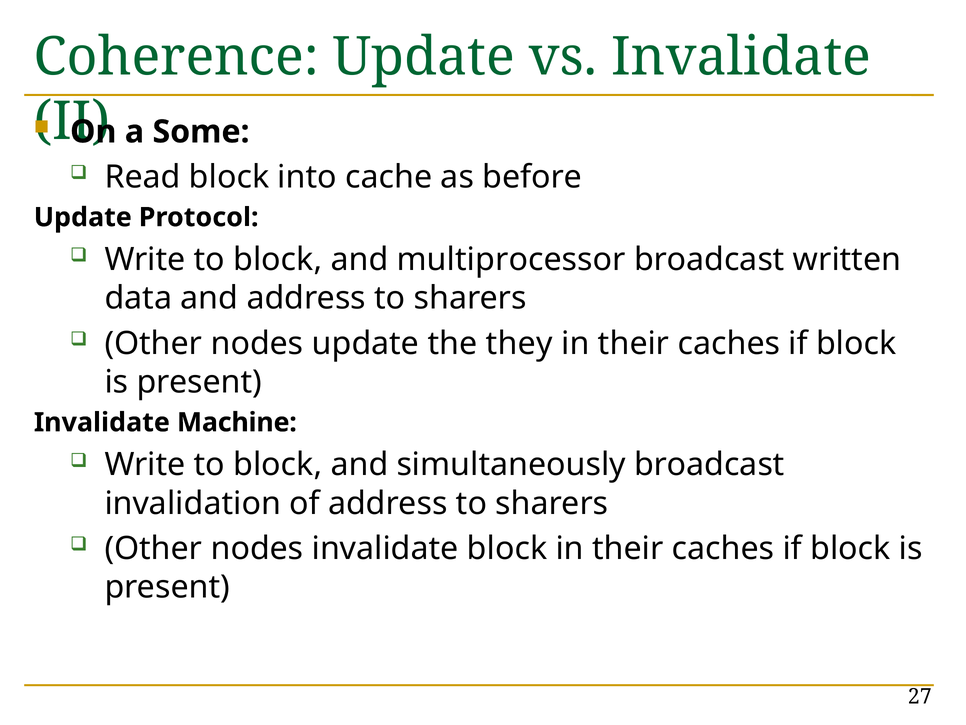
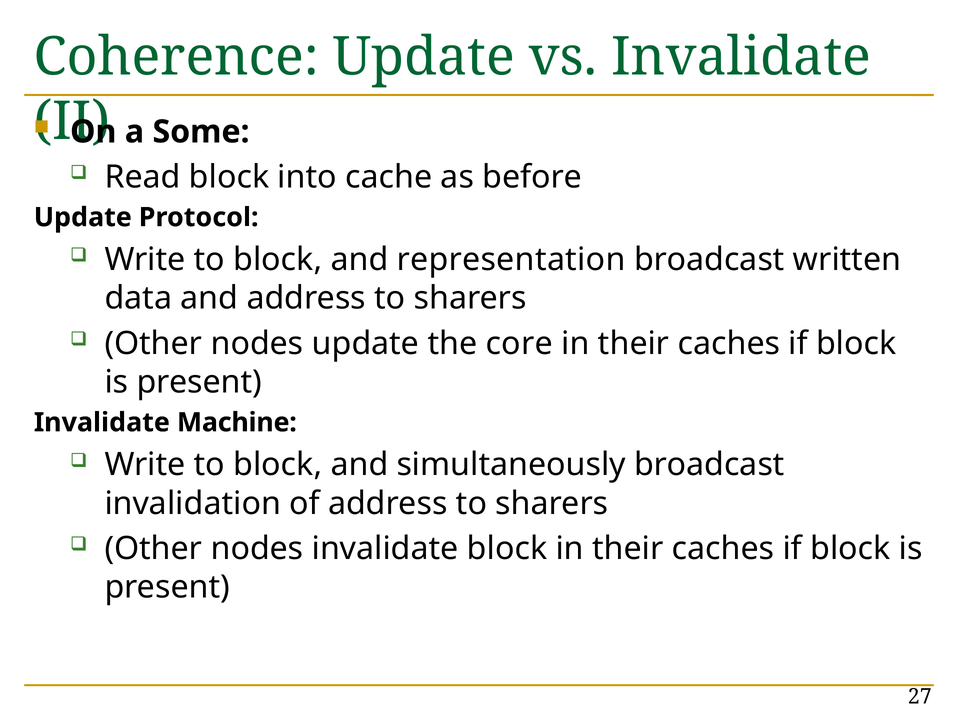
multiprocessor: multiprocessor -> representation (511, 259)
they: they -> core (519, 343)
